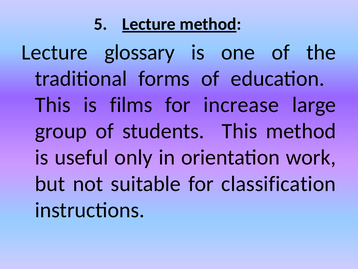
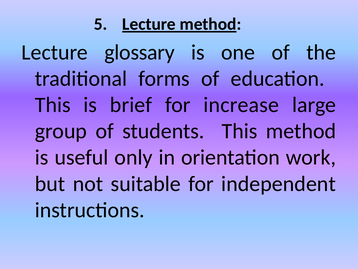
films: films -> brief (131, 105)
classification: classification -> independent (279, 183)
